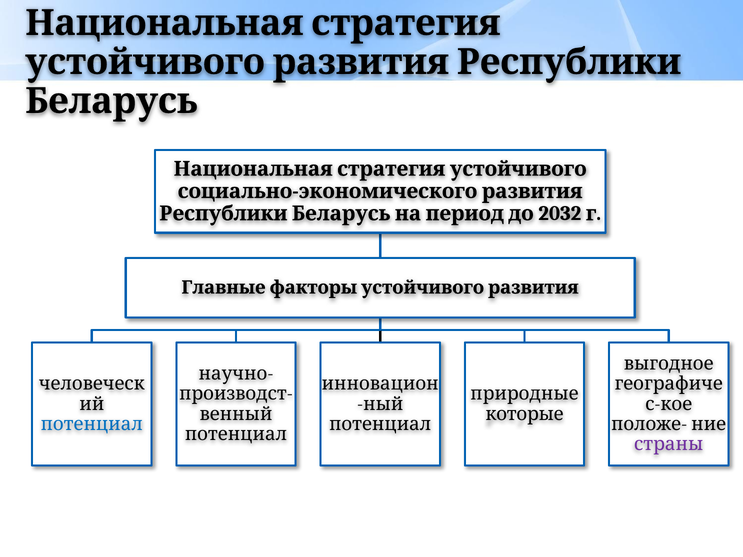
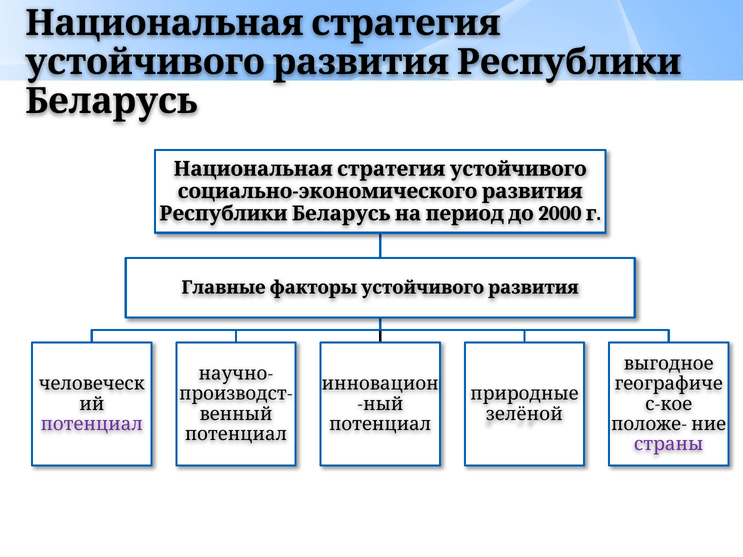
2032: 2032 -> 2000 (560, 214)
которые: которые -> зелёной (524, 414)
потенциал colour: blue -> purple (92, 424)
